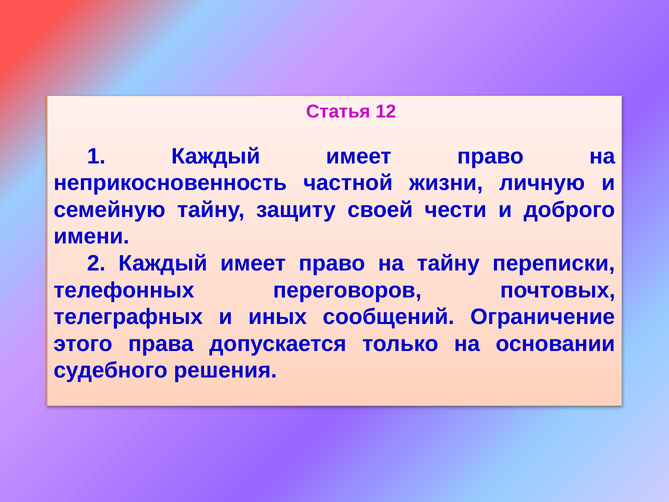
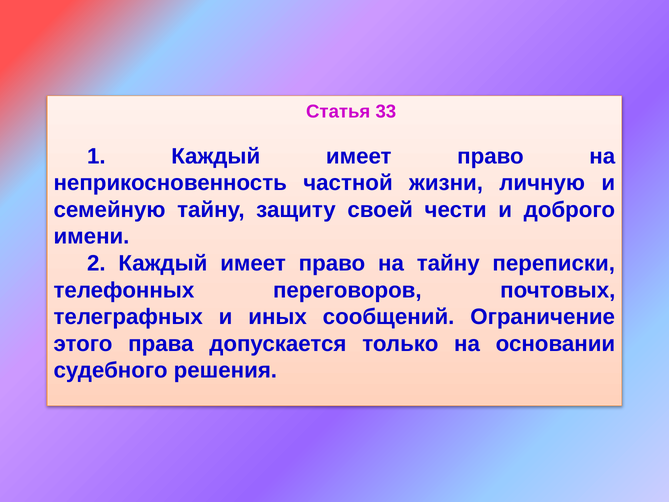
12: 12 -> 33 (386, 111)
